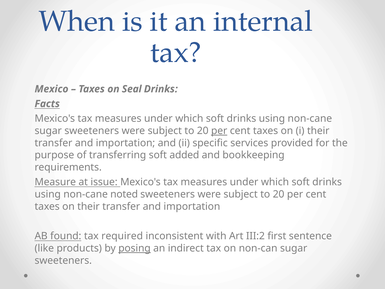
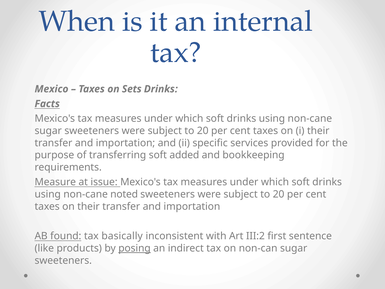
Seal: Seal -> Sets (132, 89)
per underline: present -> none (219, 131)
required: required -> basically (122, 236)
